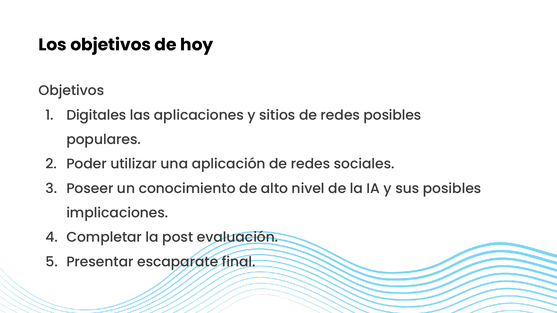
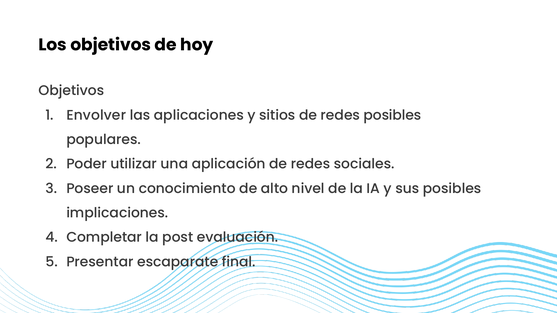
Digitales: Digitales -> Envolver (96, 115)
